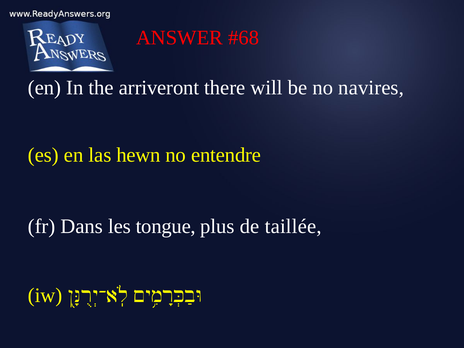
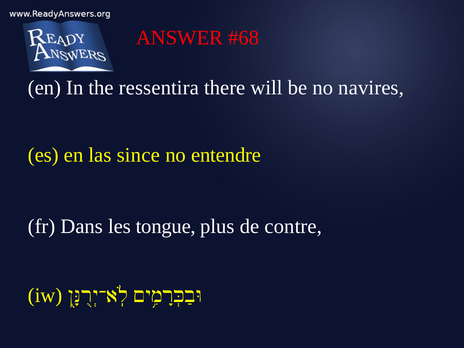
arriveront: arriveront -> ressentira (159, 88)
hewn: hewn -> since (138, 155)
taillée: taillée -> contre (293, 226)
